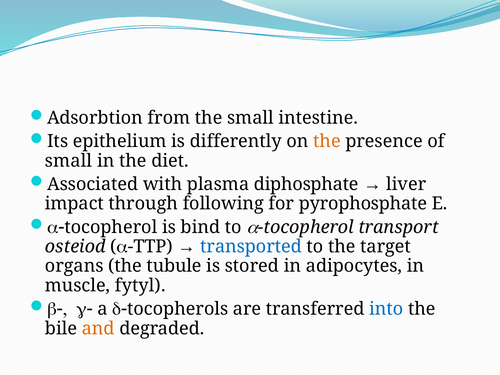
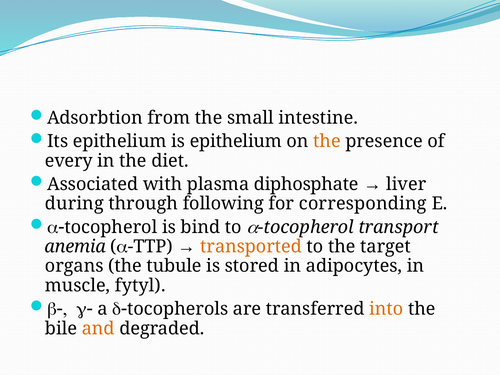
is differently: differently -> epithelium (236, 141)
small: small -> every (69, 161)
impact: impact -> during (74, 204)
pyrophosphate: pyrophosphate -> corresponding (363, 204)
osteiod: osteiod -> anemia (75, 247)
transported colour: blue -> orange (251, 247)
into colour: blue -> orange (386, 309)
